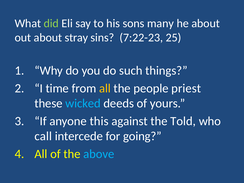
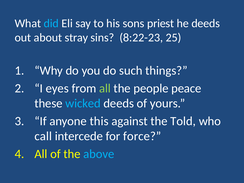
did colour: light green -> light blue (51, 23)
many: many -> priest (161, 23)
he about: about -> deeds (206, 23)
7:22-23: 7:22-23 -> 8:22-23 (141, 38)
time: time -> eyes (57, 88)
all colour: yellow -> light green (105, 88)
priest: priest -> peace (186, 88)
going: going -> force (142, 136)
